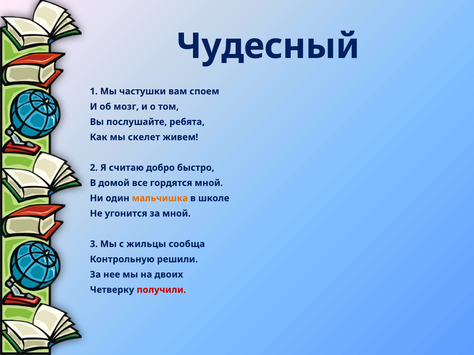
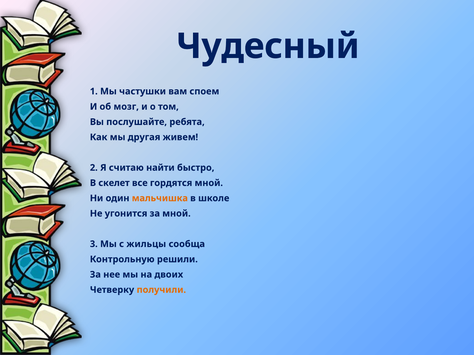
скелет: скелет -> другая (144, 137)
добро: добро -> найти (160, 168)
домой: домой -> скелет (114, 183)
получили colour: red -> orange (161, 290)
